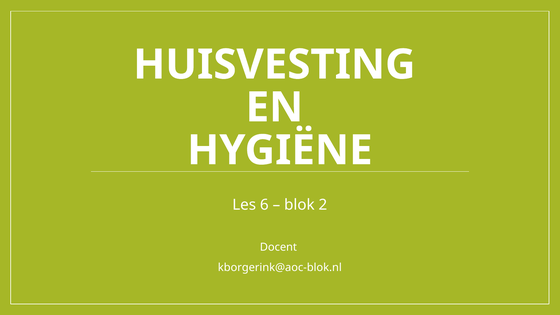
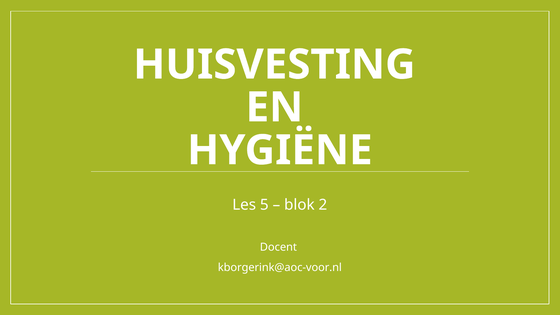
6: 6 -> 5 (264, 205)
kborgerink@aoc-blok.nl: kborgerink@aoc-blok.nl -> kborgerink@aoc-voor.nl (280, 267)
